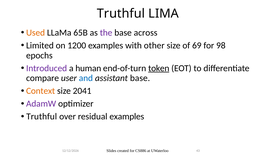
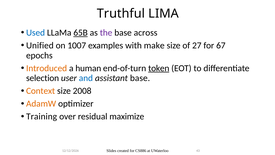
Used colour: orange -> blue (36, 33)
65B underline: none -> present (81, 33)
Limited: Limited -> Unified (40, 45)
1200: 1200 -> 1007 (77, 45)
other: other -> make (154, 45)
69: 69 -> 27 (197, 45)
98: 98 -> 67 (221, 45)
Introduced colour: purple -> orange (47, 68)
compare: compare -> selection (43, 78)
2041: 2041 -> 2008 (82, 91)
AdamW colour: purple -> orange (41, 104)
Truthful: Truthful -> Training (42, 116)
residual examples: examples -> maximize (127, 116)
